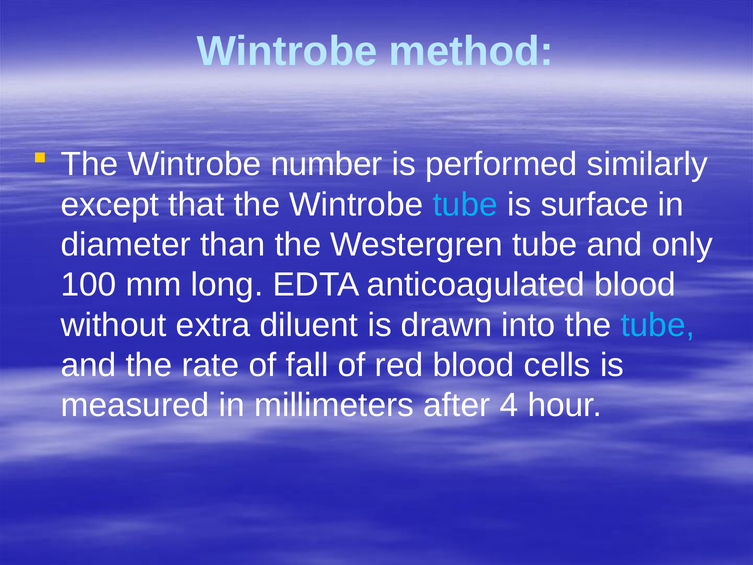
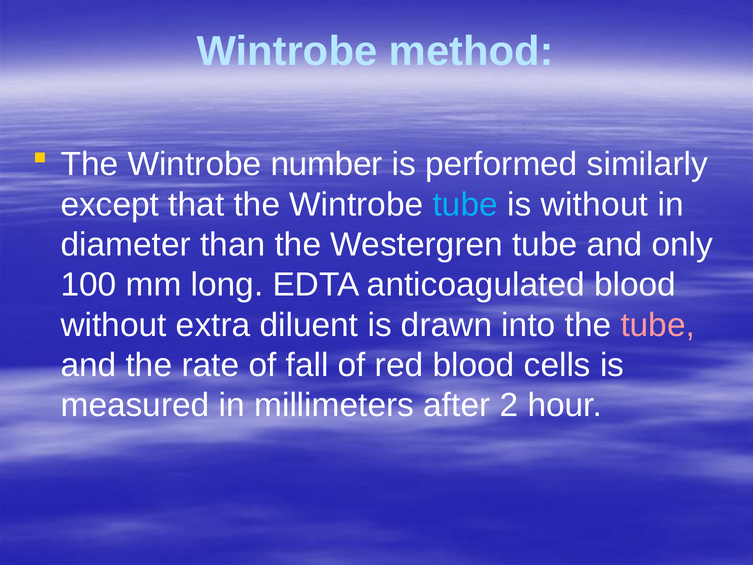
is surface: surface -> without (594, 204)
tube colour: light blue -> pink (658, 325)
4: 4 -> 2 (509, 405)
